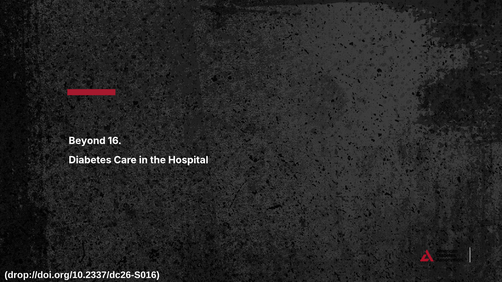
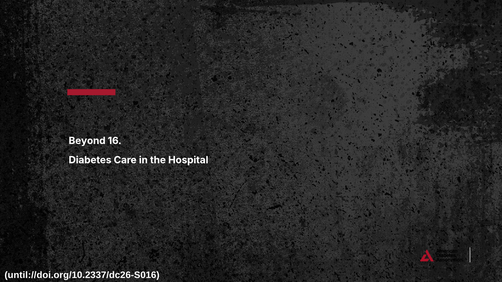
drop://doi.org/10.2337/dc26-S016: drop://doi.org/10.2337/dc26-S016 -> until://doi.org/10.2337/dc26-S016 (82, 275)
